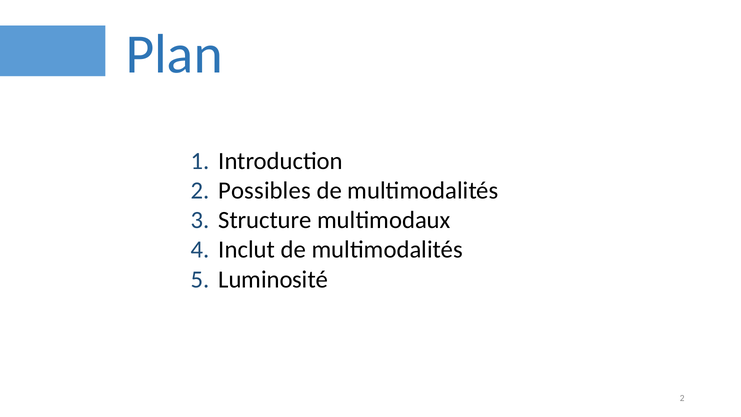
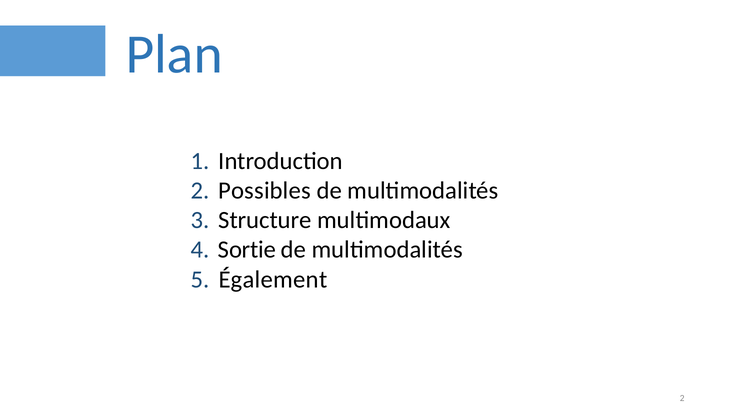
Inclut: Inclut -> Sortie (247, 250)
Luminosité: Luminosité -> Également (273, 279)
